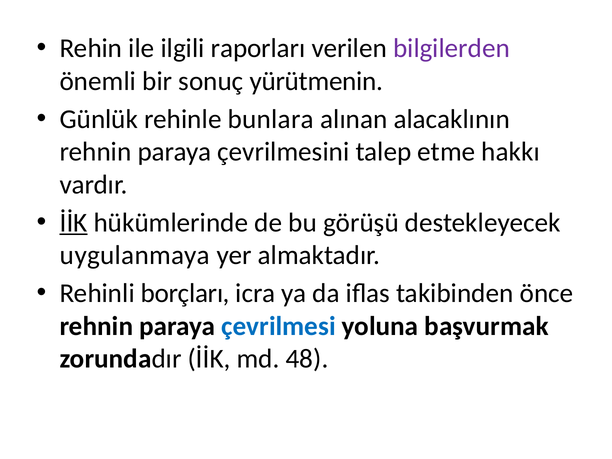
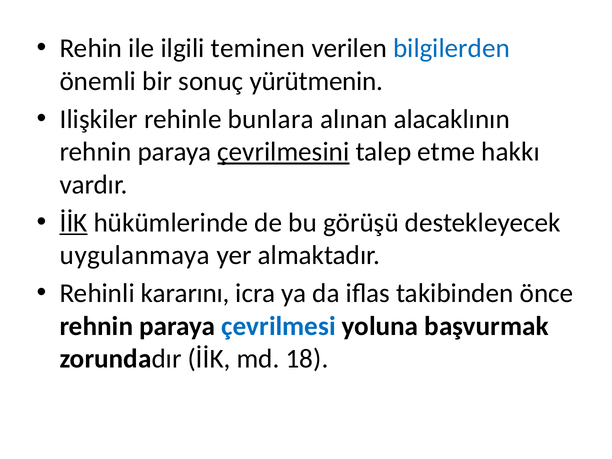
raporları: raporları -> teminen (258, 48)
bilgilerden colour: purple -> blue (451, 48)
Günlük: Günlük -> Ilişkiler (99, 119)
çevrilmesini underline: none -> present (283, 152)
borçları: borçları -> kararını (185, 293)
48: 48 -> 18 (307, 359)
